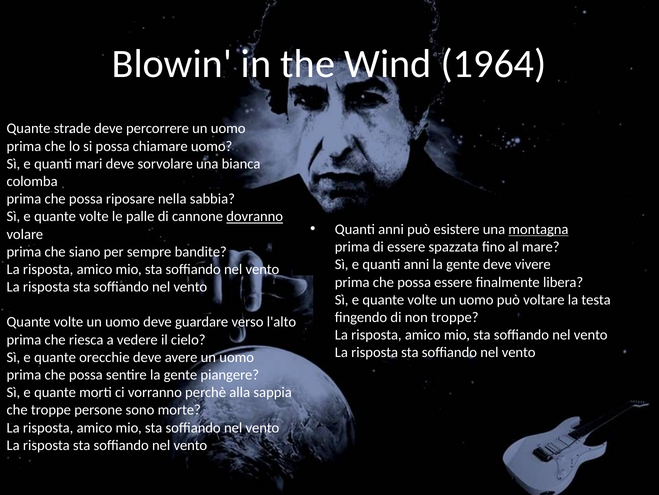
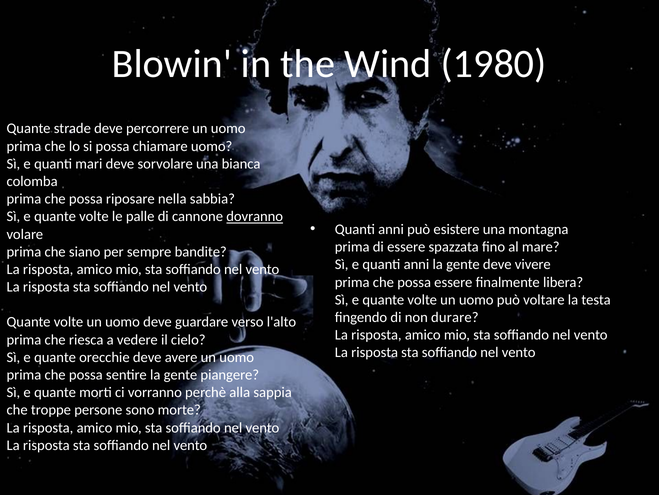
1964: 1964 -> 1980 (494, 64)
montagna underline: present -> none (538, 229)
non troppe: troppe -> durare (455, 317)
